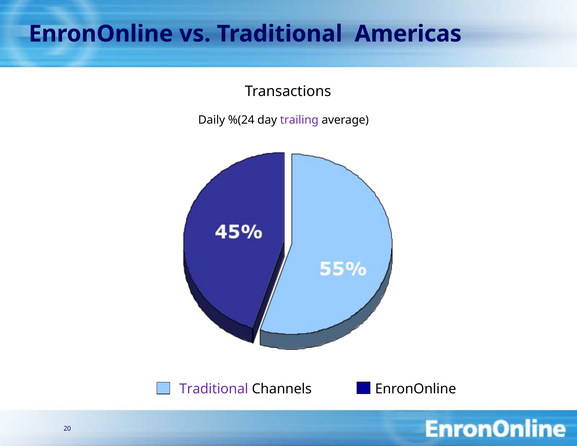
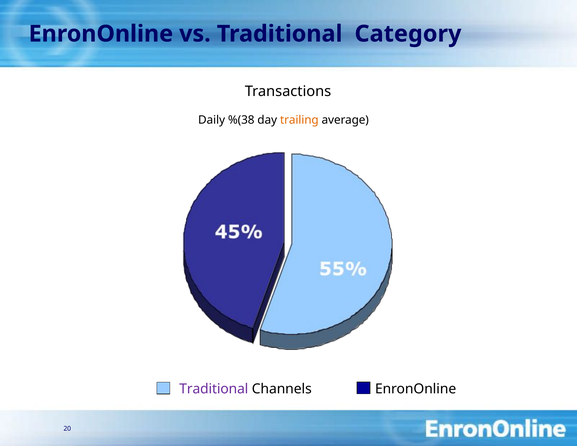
Americas: Americas -> Category (408, 34)
%(24: %(24 -> %(38 (241, 120)
trailing colour: purple -> orange (299, 120)
